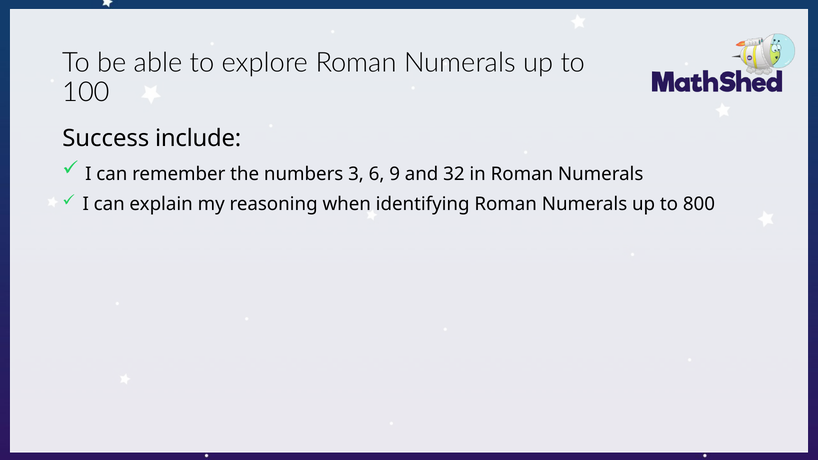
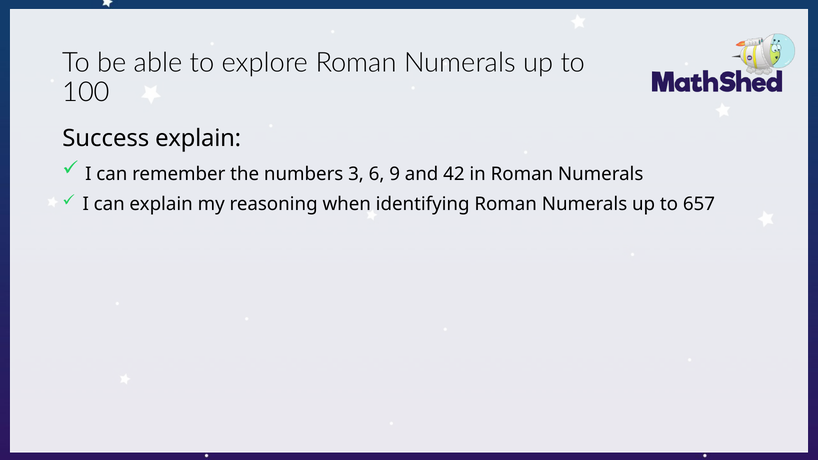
Success include: include -> explain (198, 138)
32: 32 -> 42 (454, 174)
800: 800 -> 657 (699, 204)
